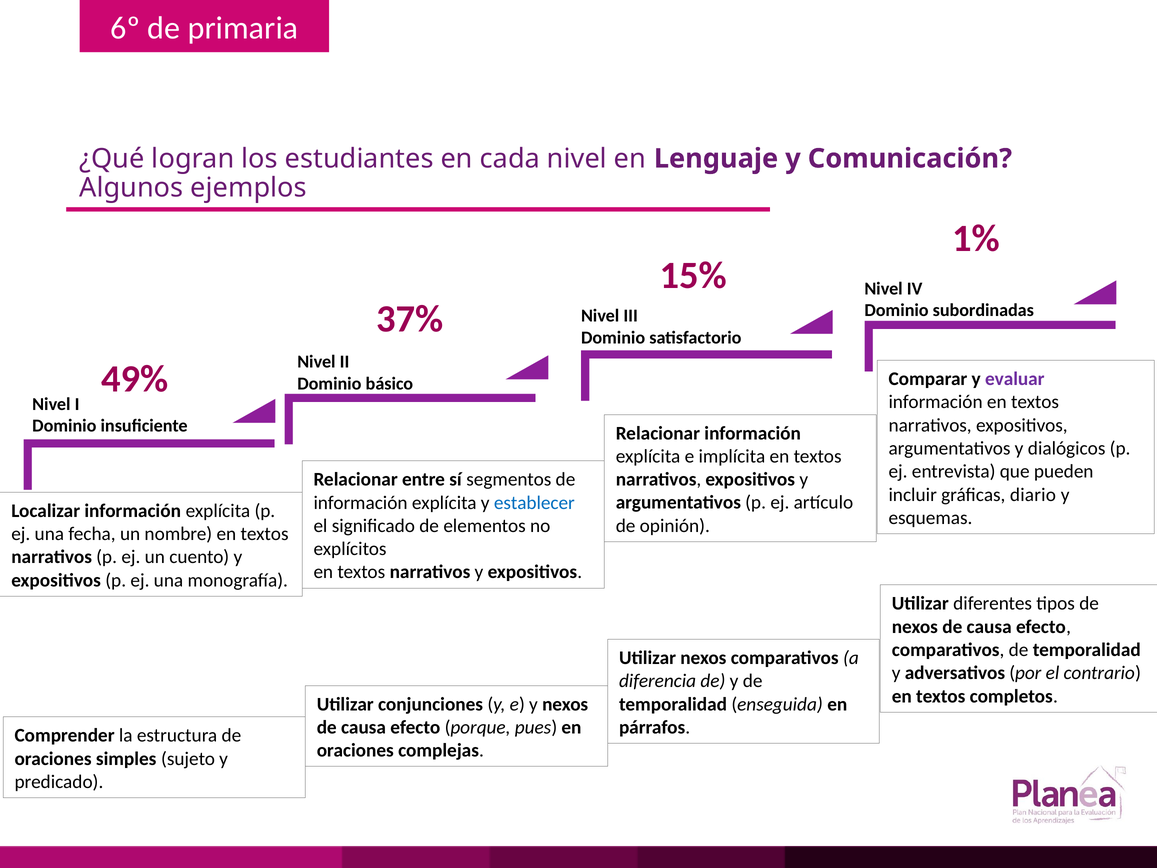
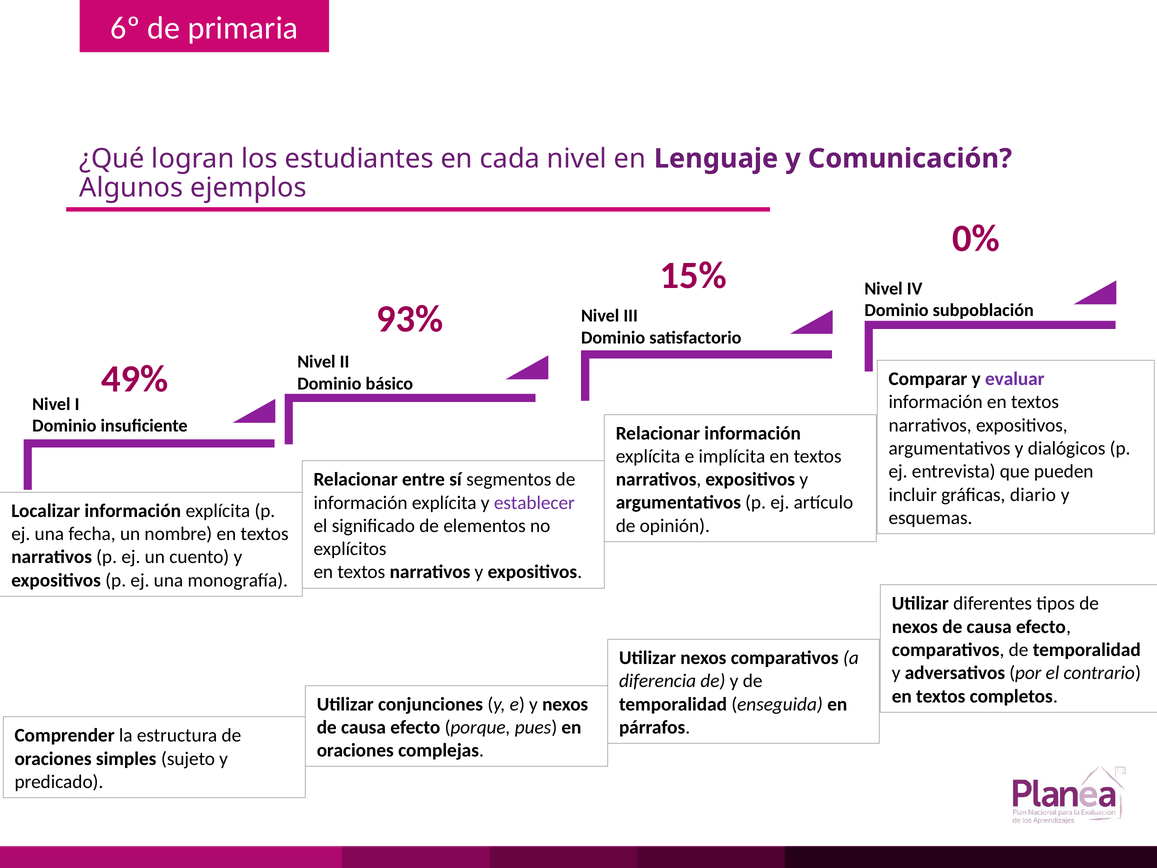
1%: 1% -> 0% (976, 238)
subordinadas: subordinadas -> subpoblación (983, 310)
37%: 37% -> 93% (410, 319)
establecer colour: blue -> purple (534, 503)
